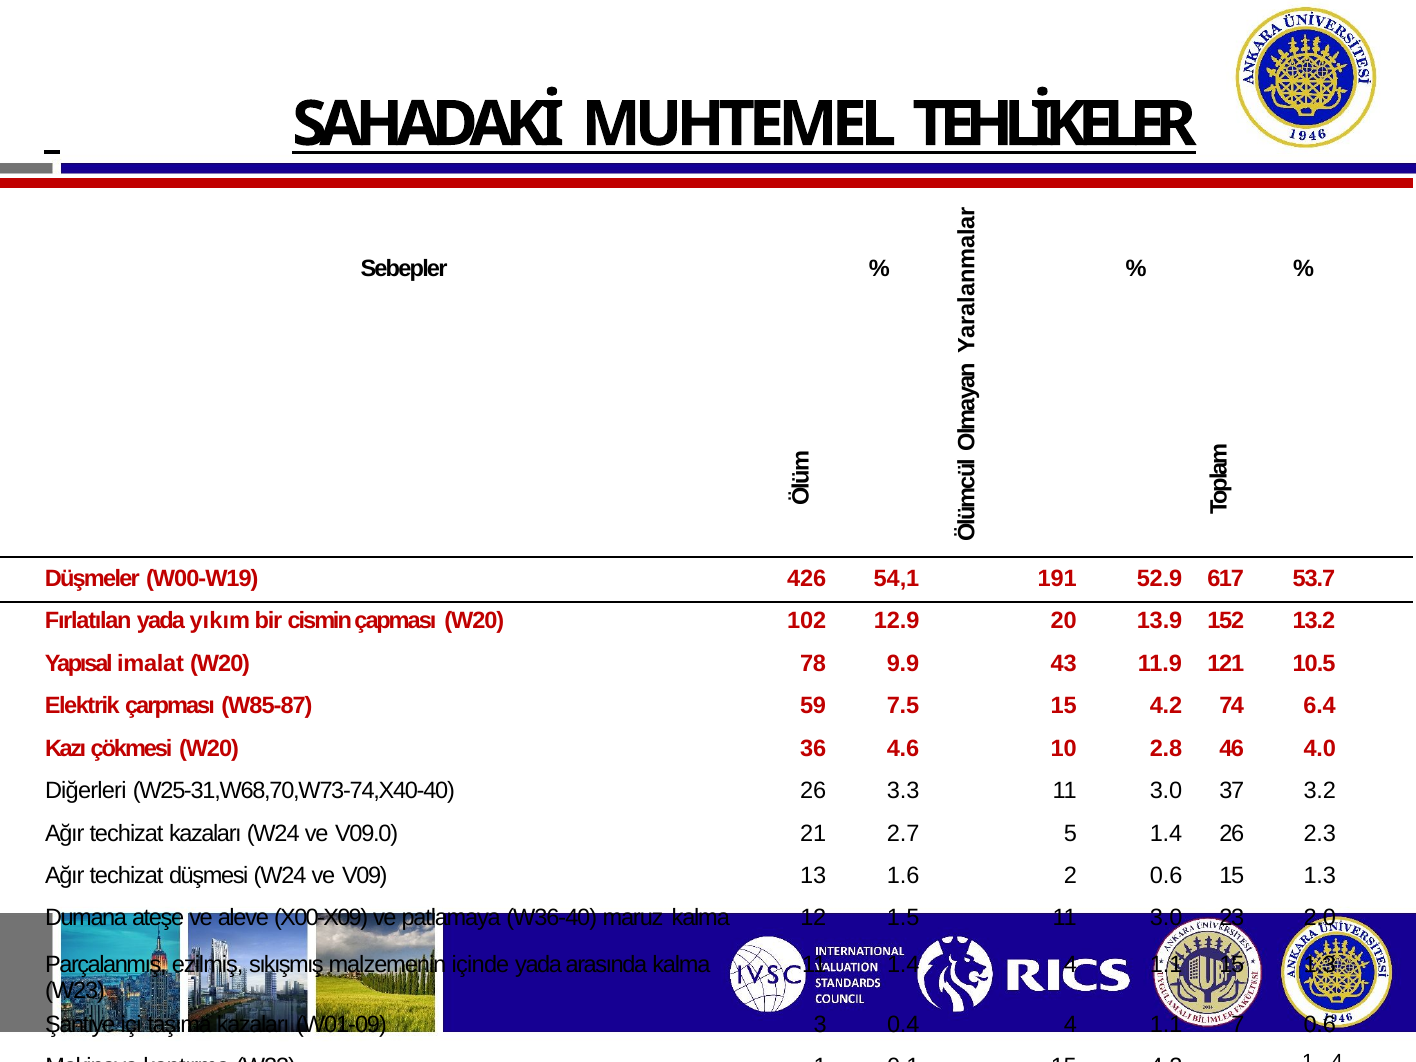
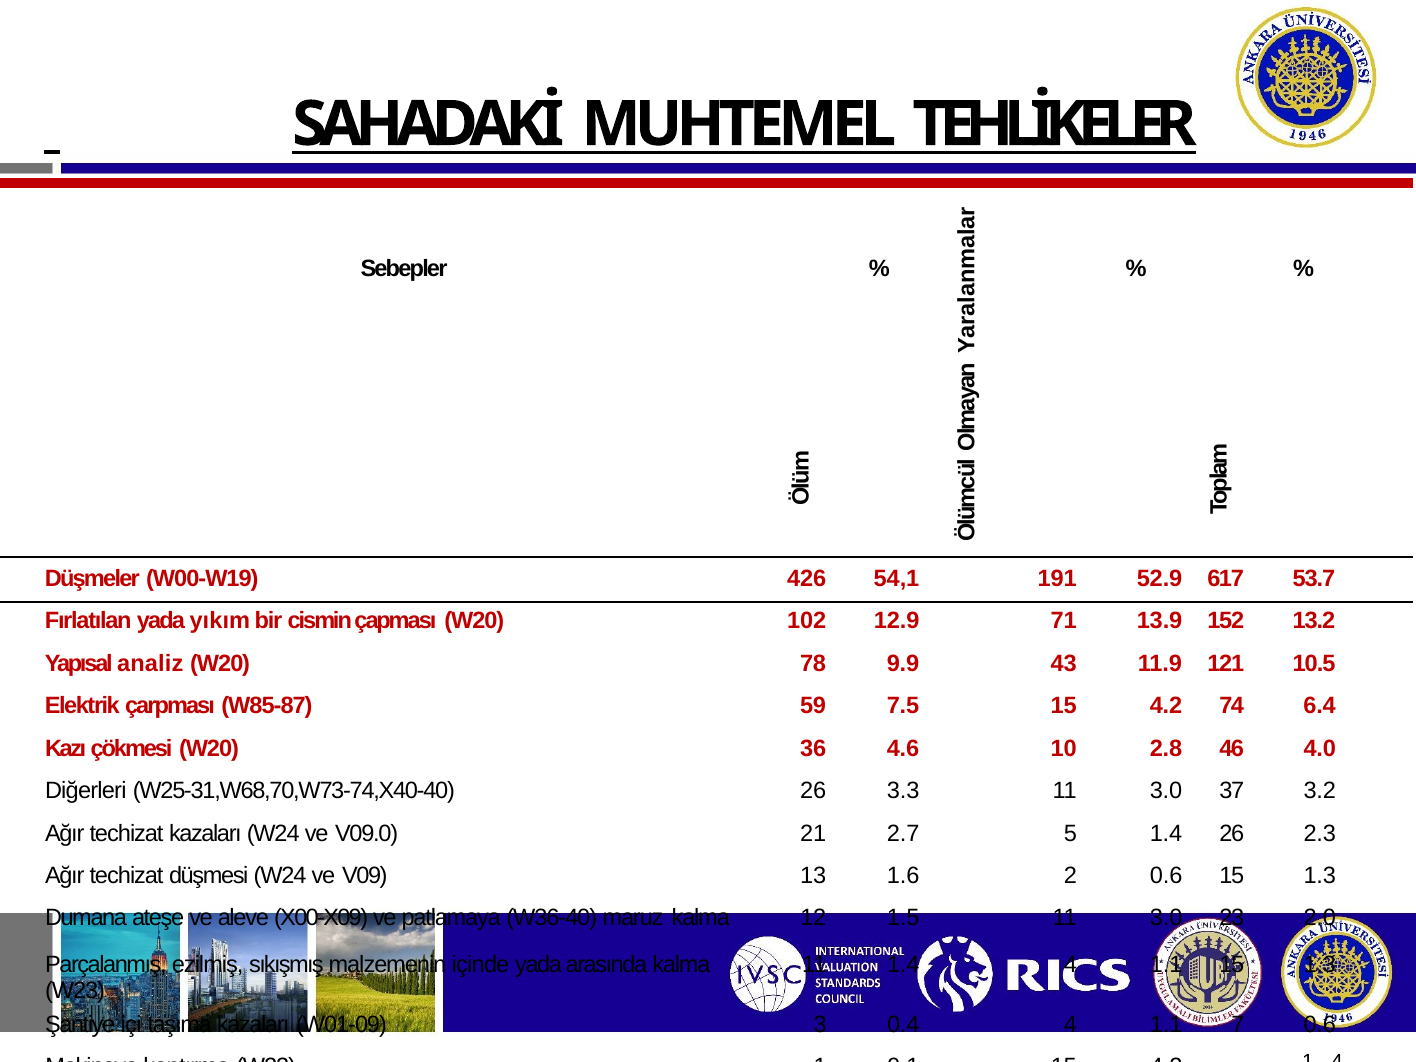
20: 20 -> 71 (1064, 621)
imalat: imalat -> analiz (150, 663)
